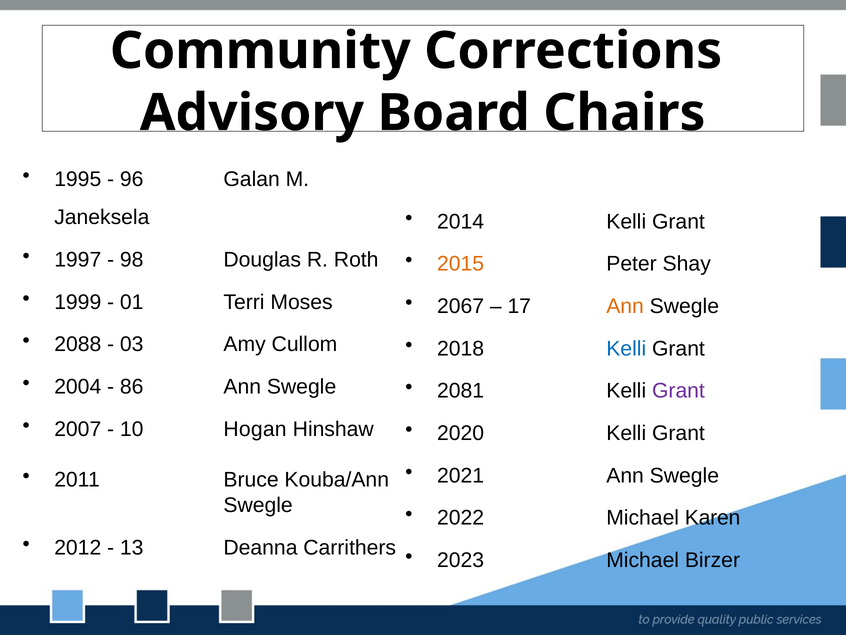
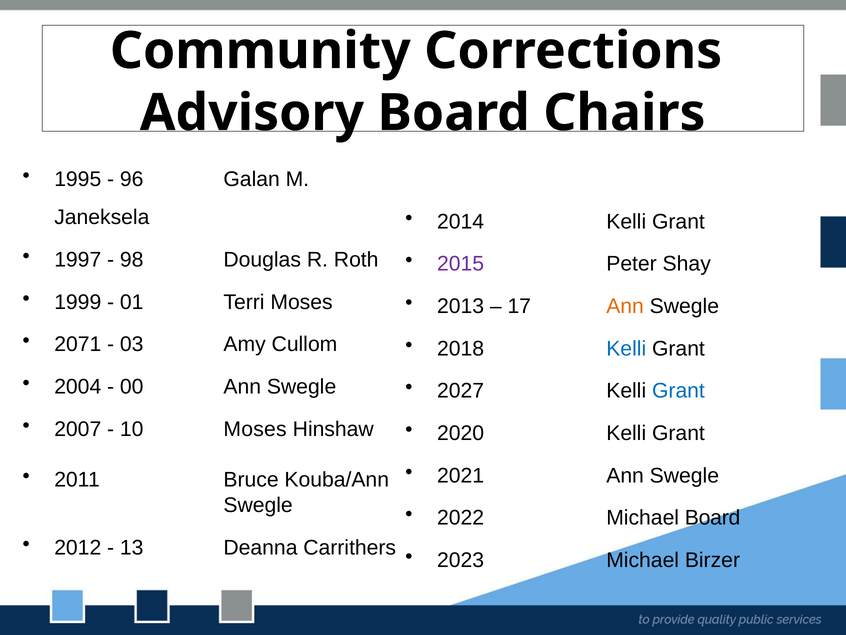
2015 colour: orange -> purple (461, 264)
2067: 2067 -> 2013 (461, 306)
2088: 2088 -> 2071 (78, 344)
86: 86 -> 00 (132, 386)
2081: 2081 -> 2027 (461, 391)
Grant colour: purple -> blue (678, 391)
10 Hogan: Hogan -> Moses (255, 429)
Michael Karen: Karen -> Board (713, 518)
